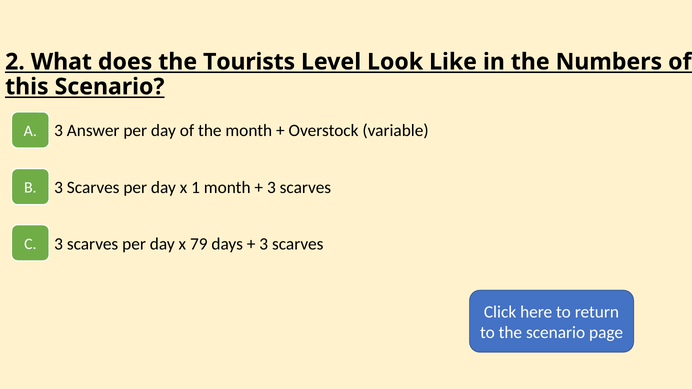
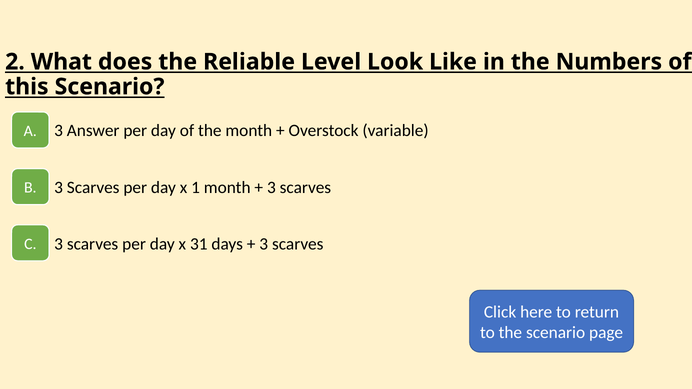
Tourists: Tourists -> Reliable (249, 62)
79: 79 -> 31 (199, 244)
